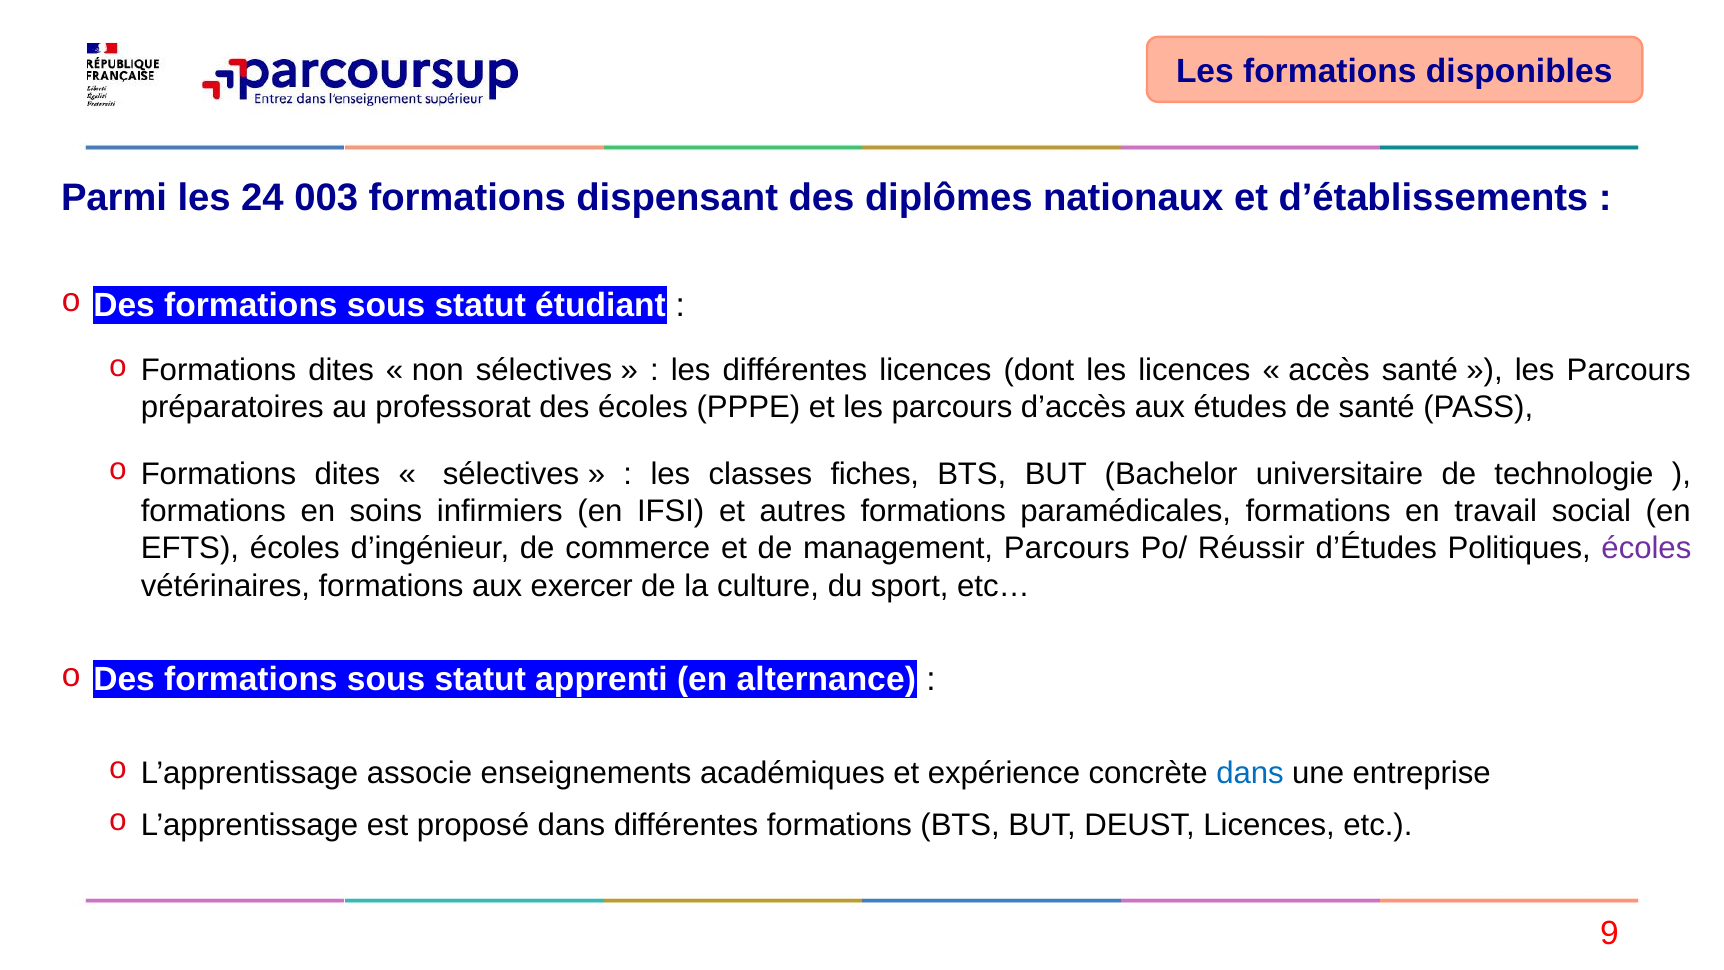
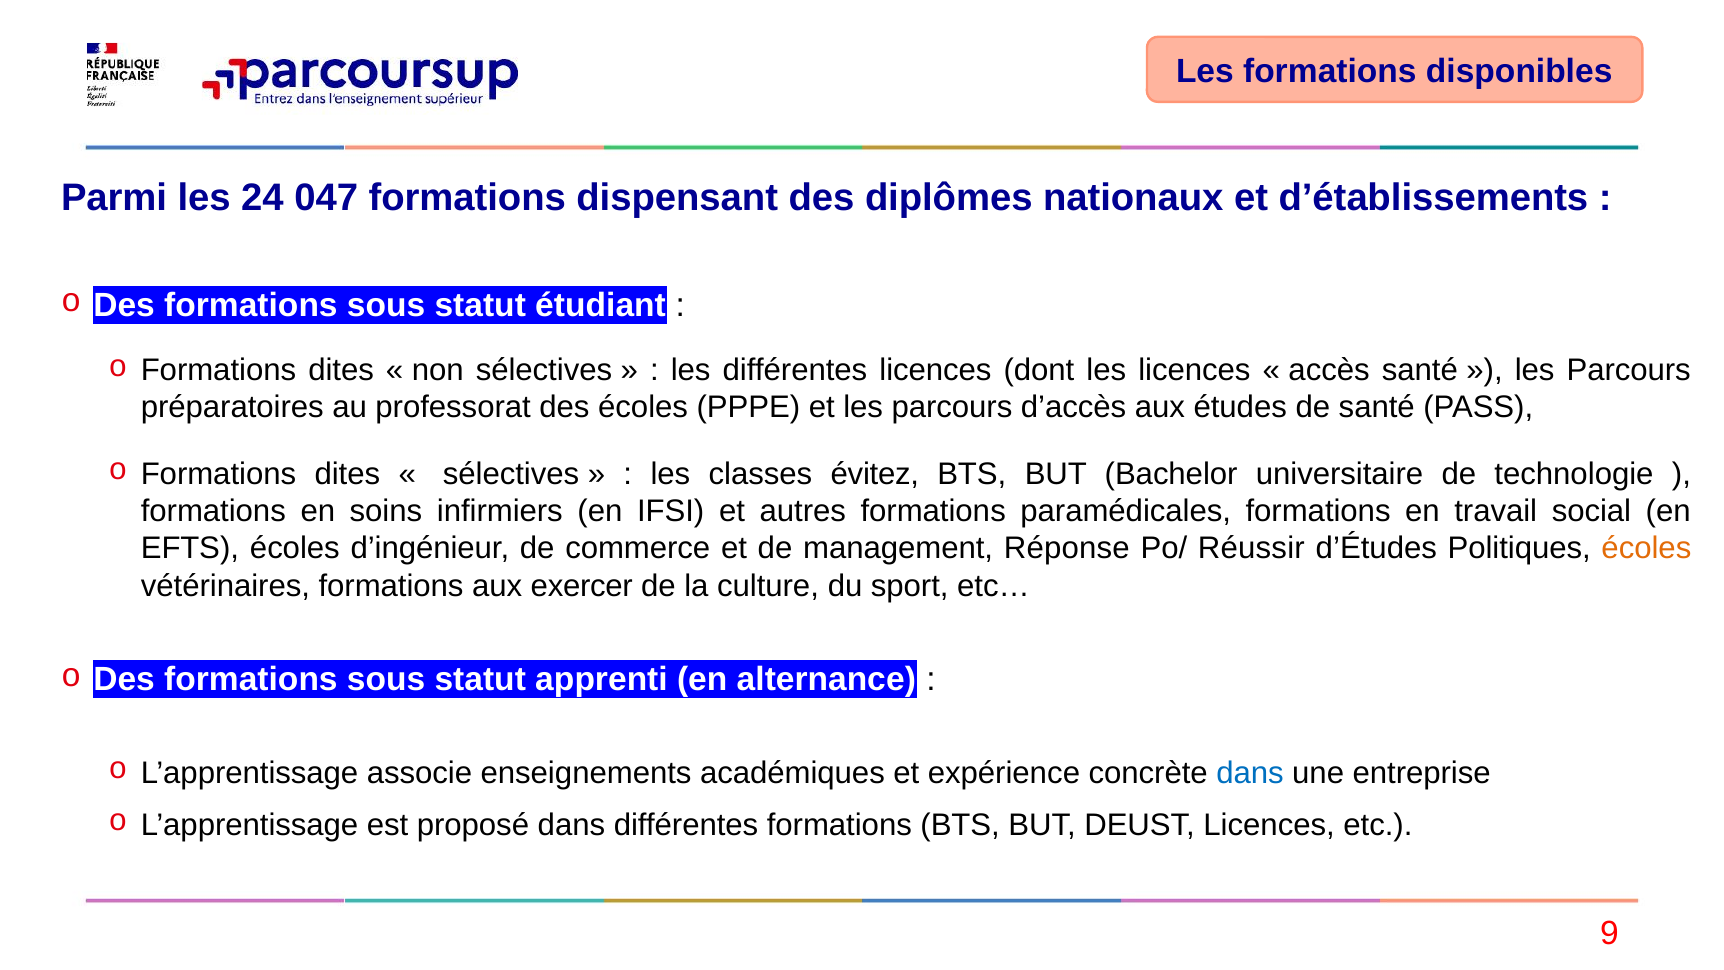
003: 003 -> 047 (326, 198)
fiches: fiches -> évitez (875, 474)
management Parcours: Parcours -> Réponse (1067, 549)
écoles colour: purple -> orange (1646, 549)
